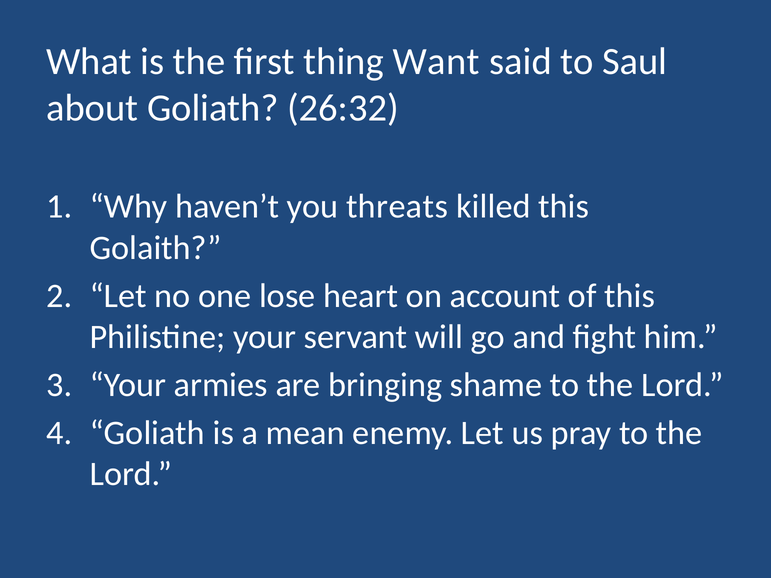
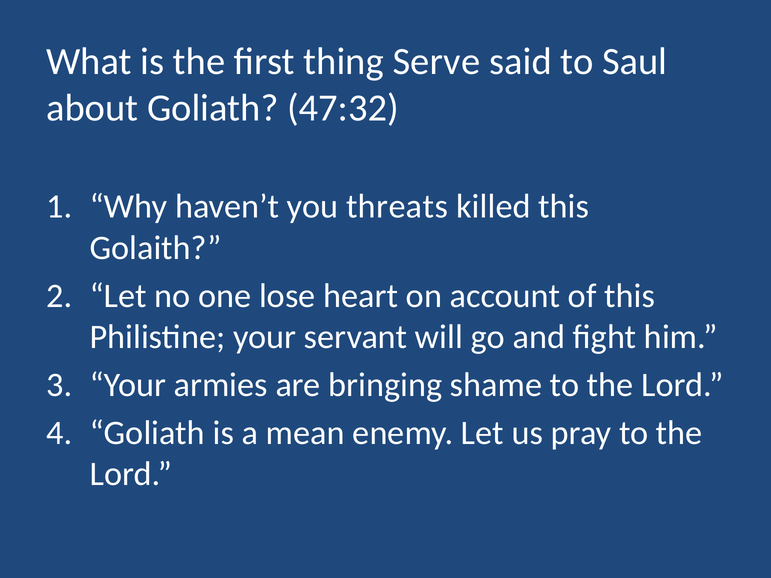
Want: Want -> Serve (436, 62)
26:32: 26:32 -> 47:32 (343, 108)
